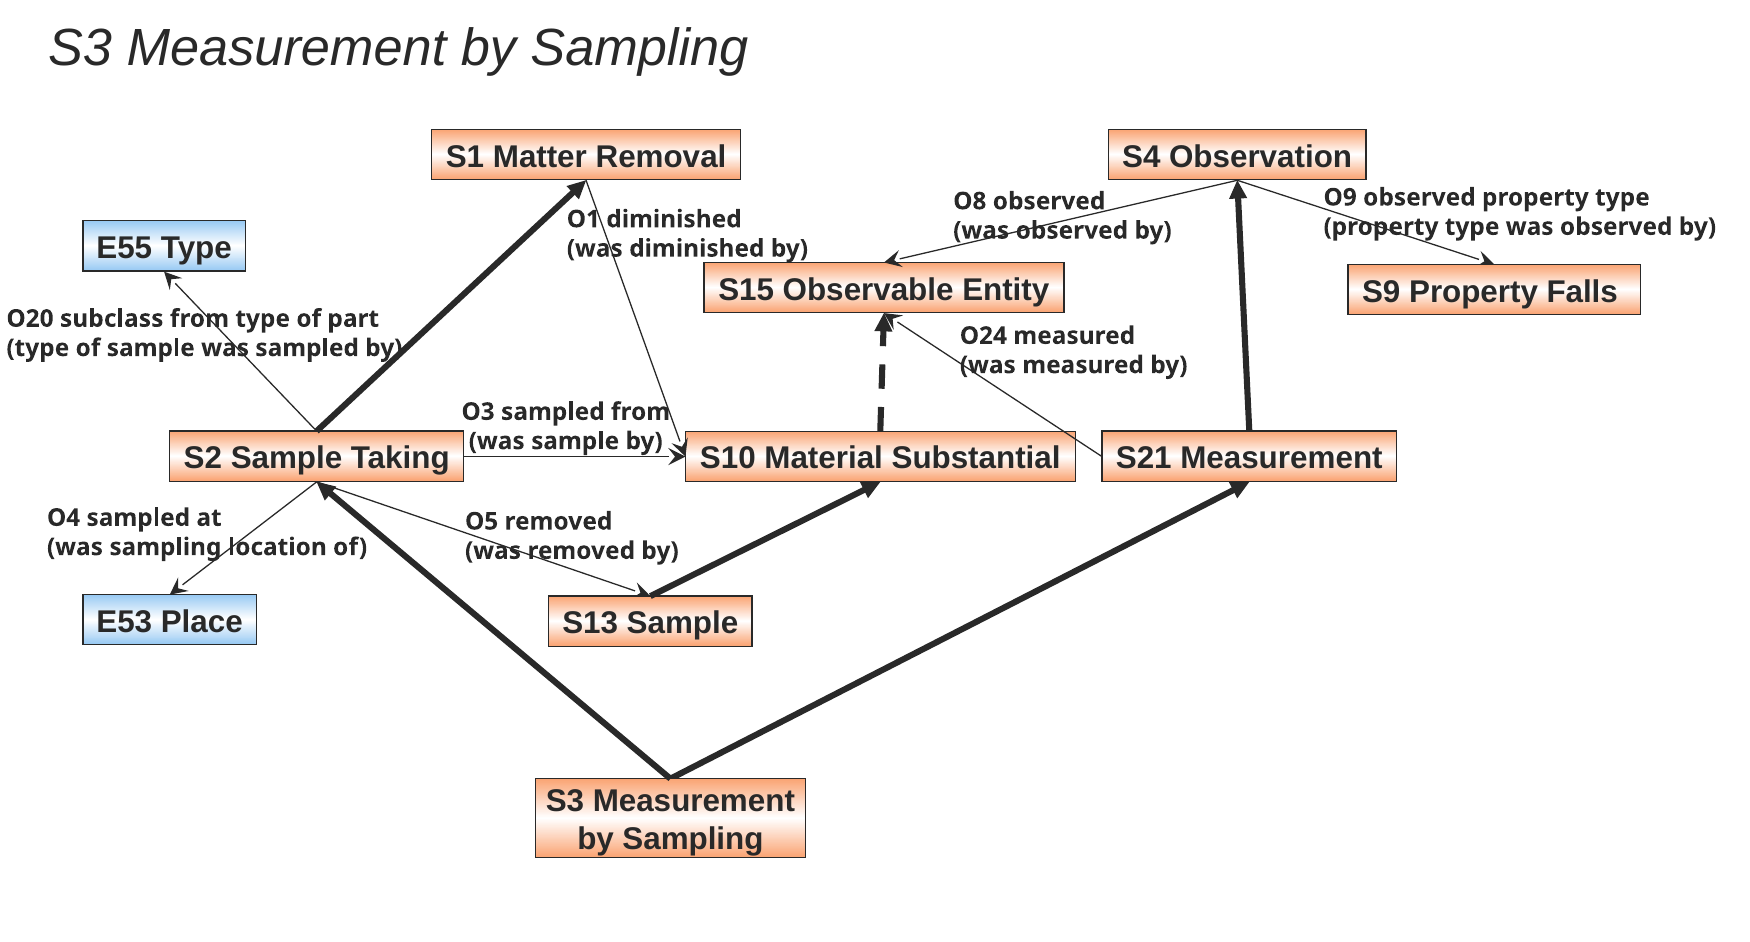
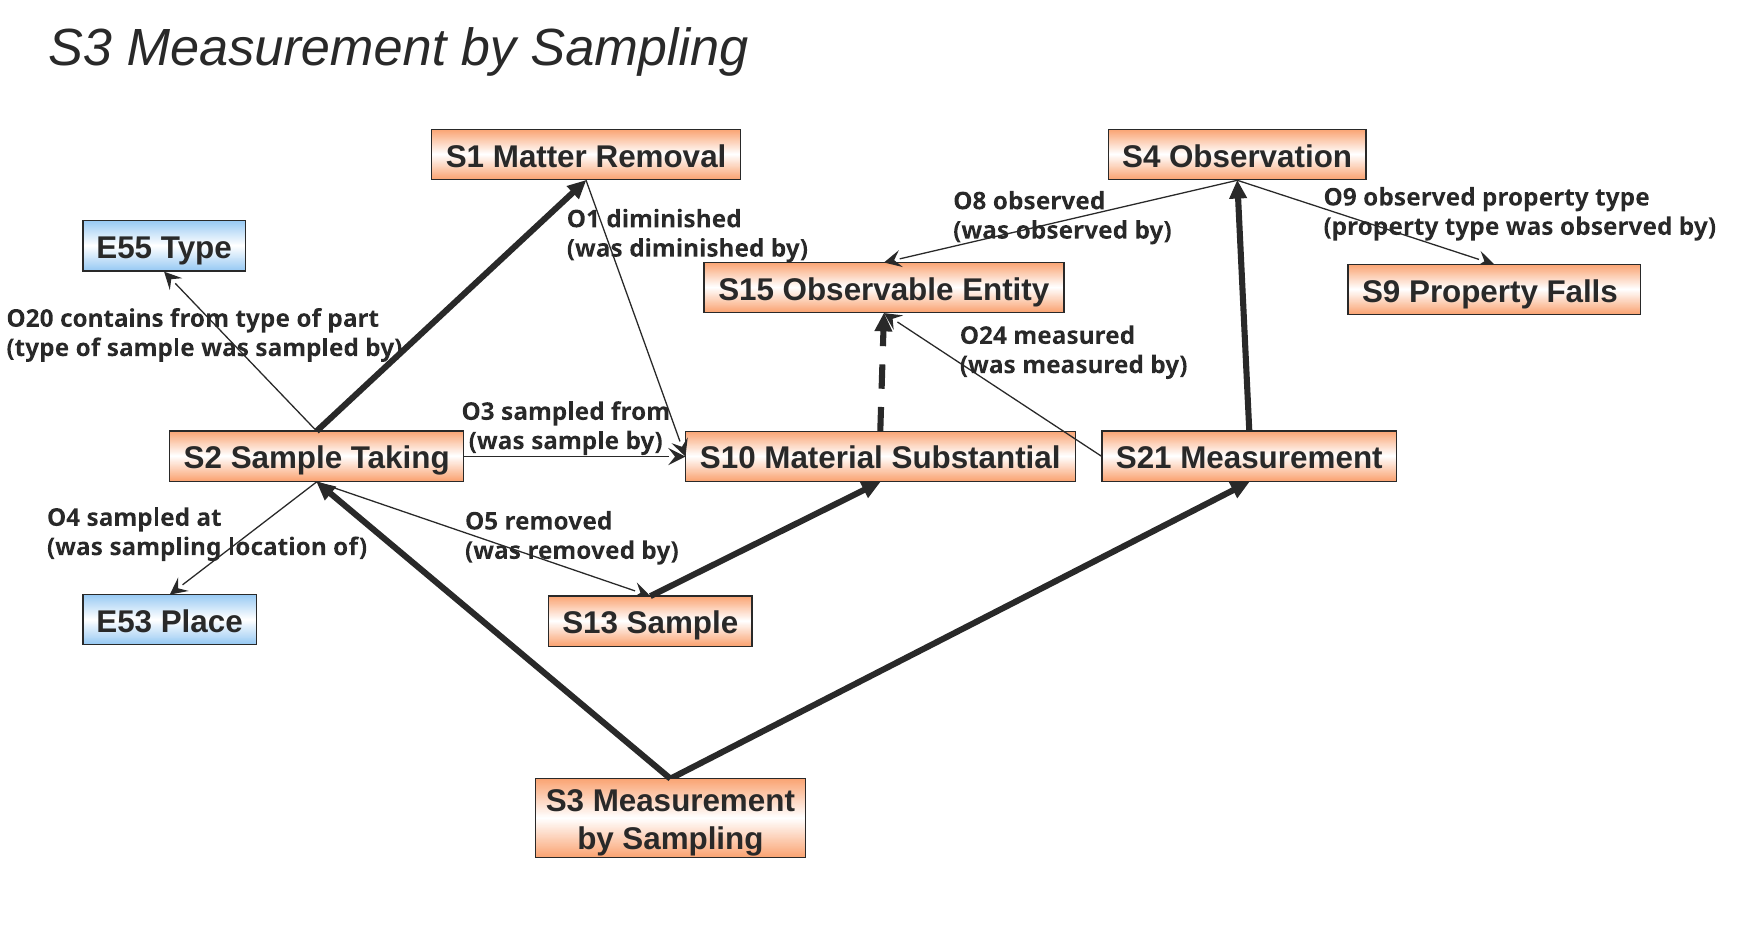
subclass: subclass -> contains (112, 319)
